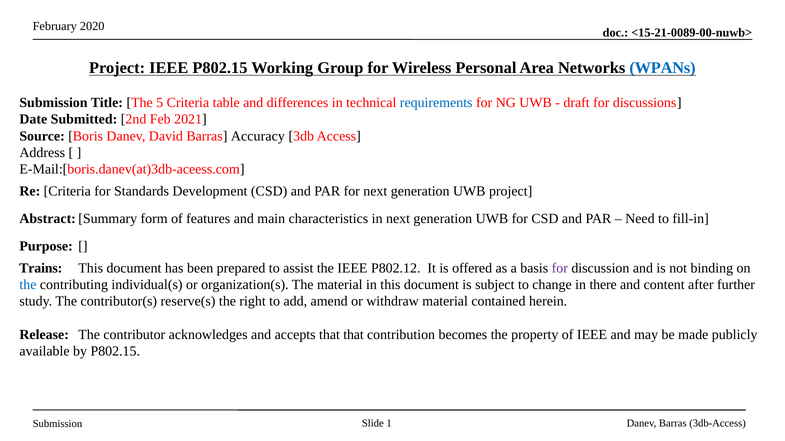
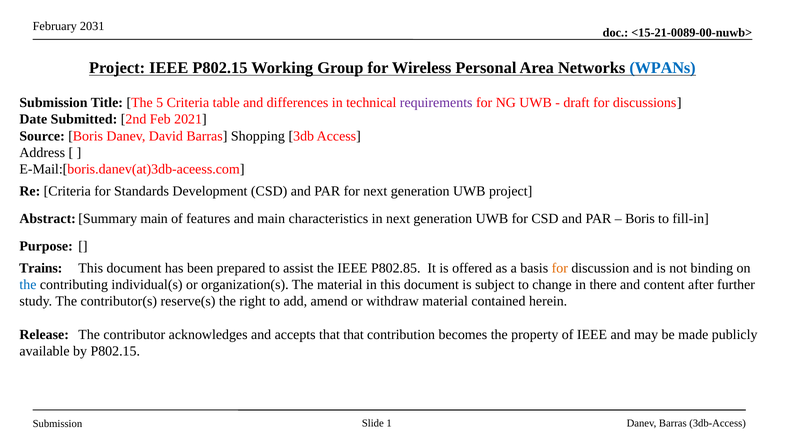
2020: 2020 -> 2031 (92, 26)
requirements colour: blue -> purple (436, 103)
Accuracy: Accuracy -> Shopping (258, 136)
form: form -> main (154, 219)
Need: Need -> Boris (640, 219)
P802.12: P802.12 -> P802.85 (396, 268)
for colour: purple -> orange (560, 268)
